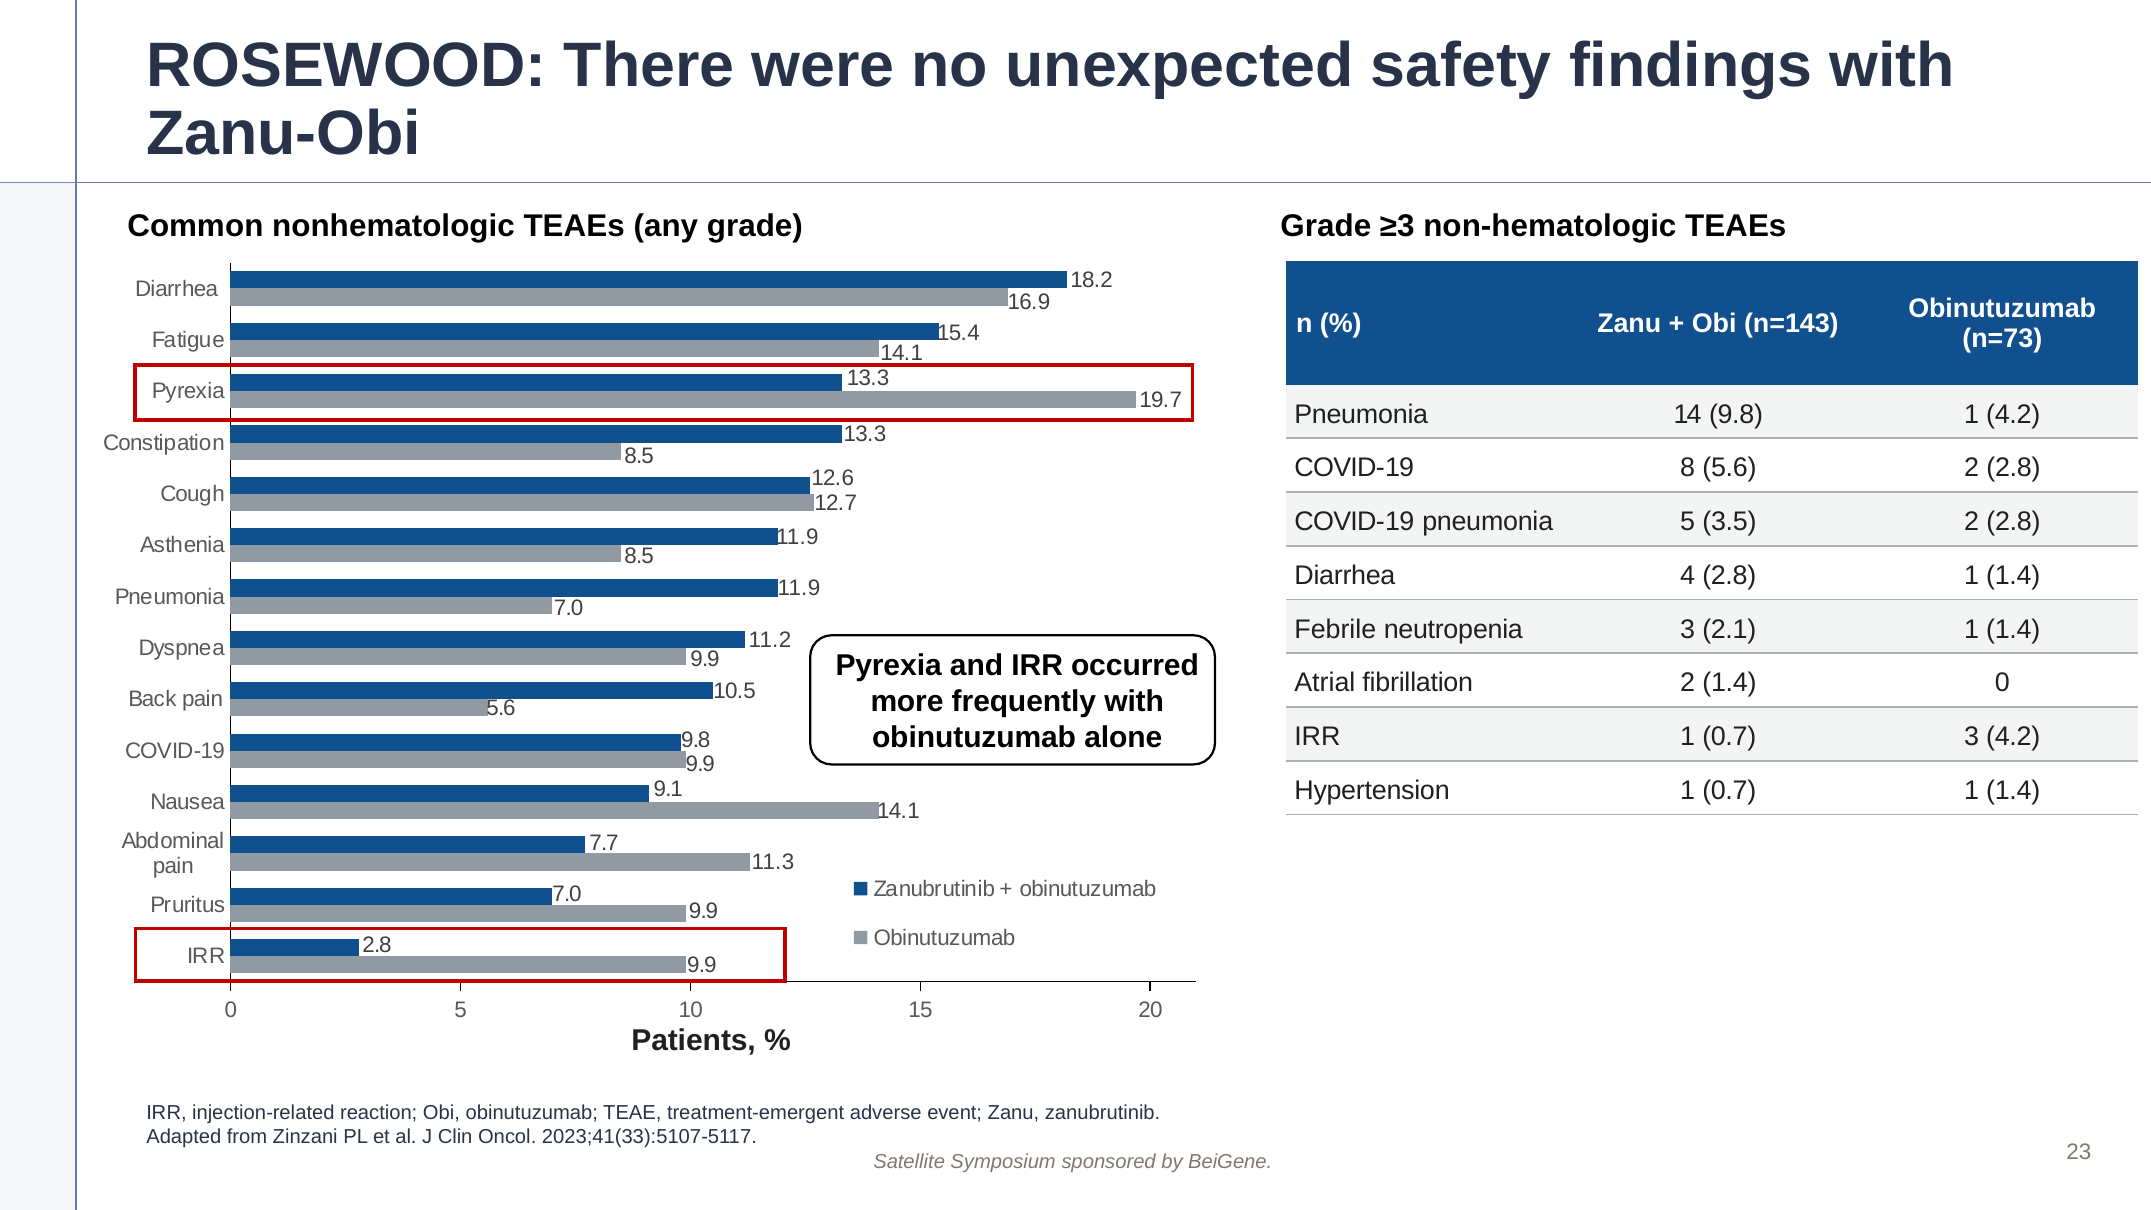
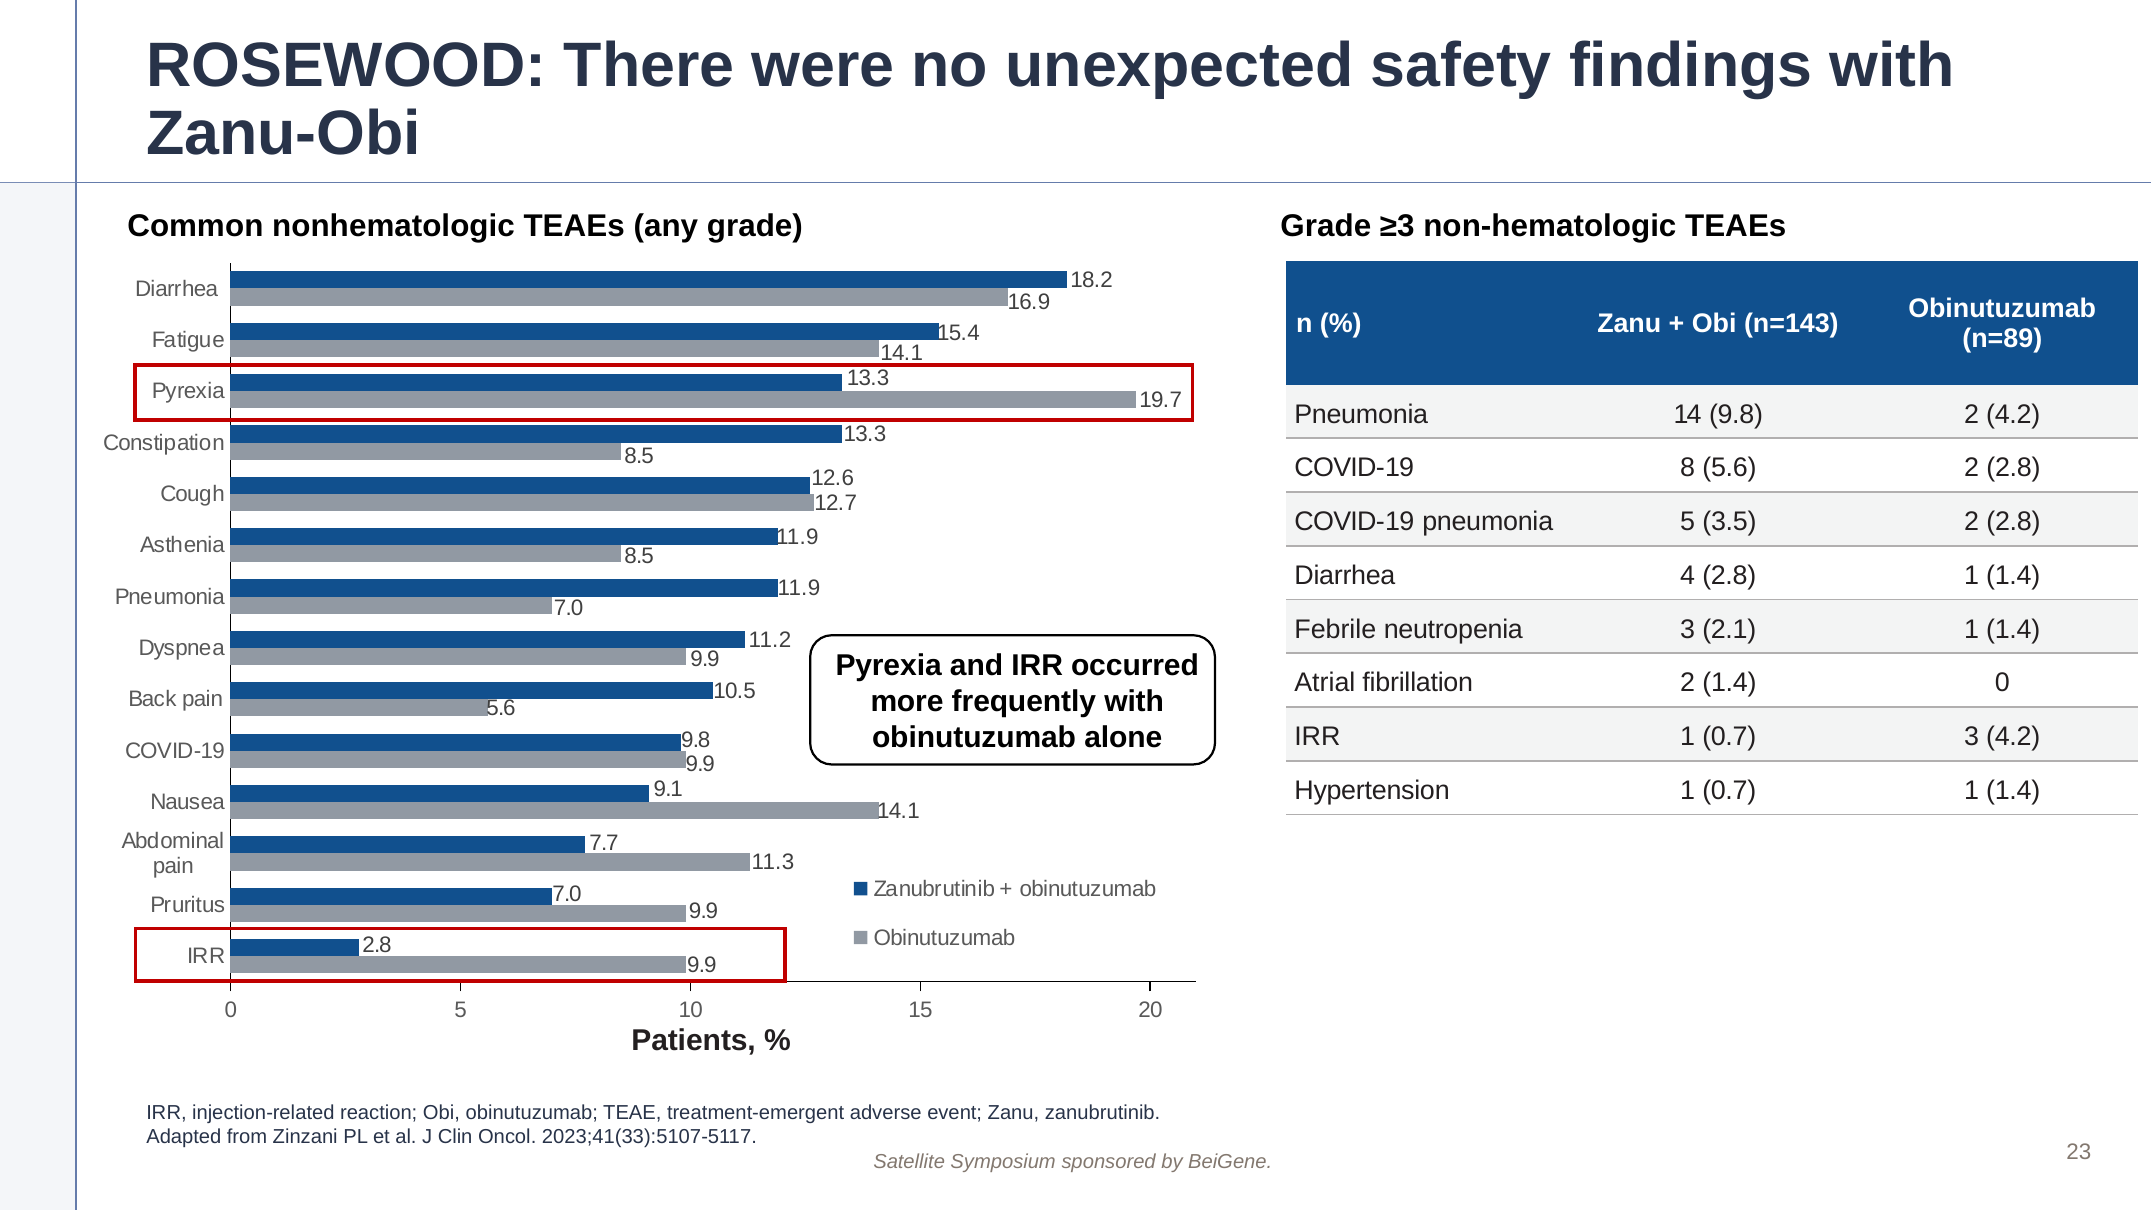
n=73: n=73 -> n=89 (2002, 338)
9.8 1: 1 -> 2 (1972, 414)
